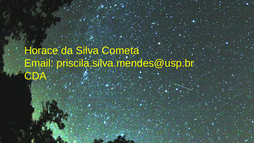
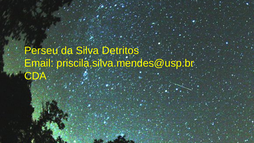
Horace: Horace -> Perseu (41, 51)
Cometa: Cometa -> Detritos (120, 51)
